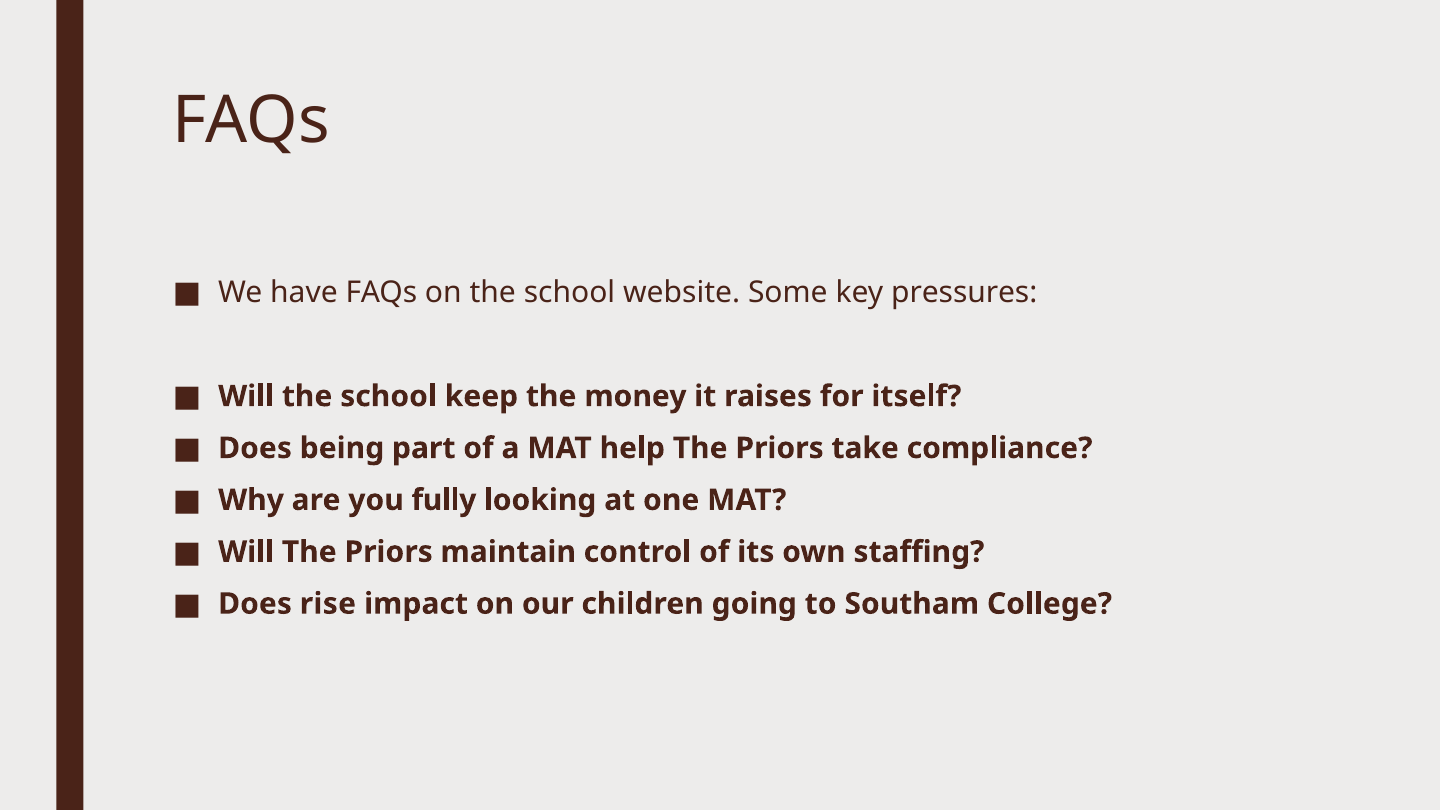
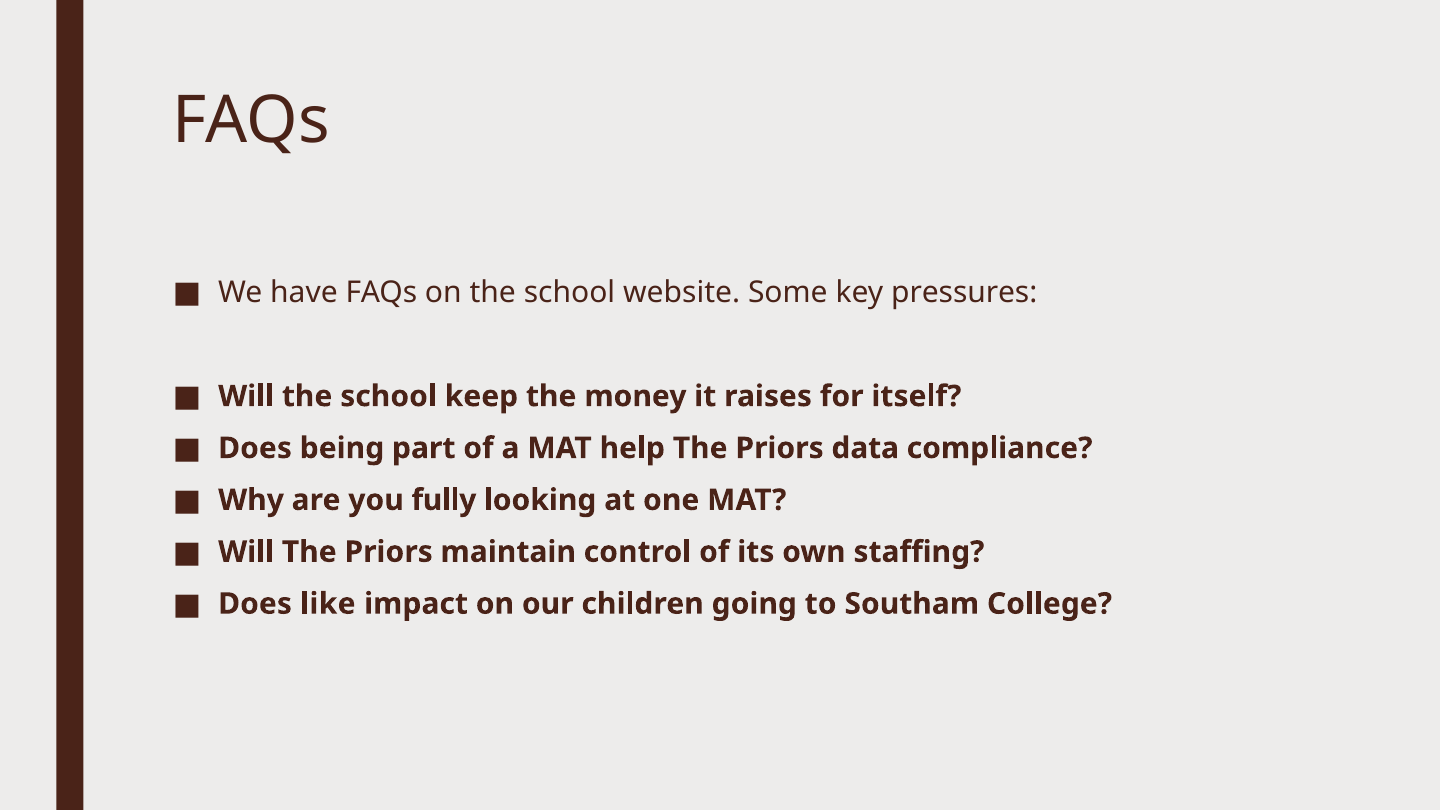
take: take -> data (865, 448)
rise: rise -> like (328, 604)
